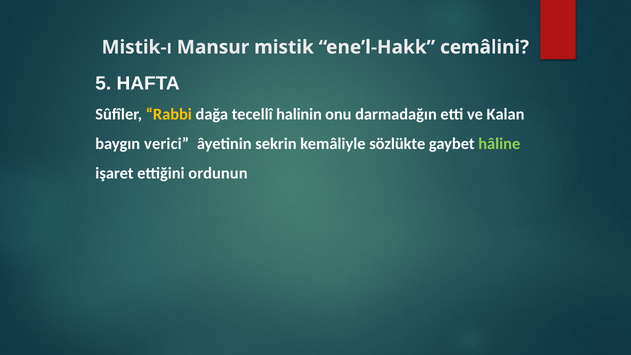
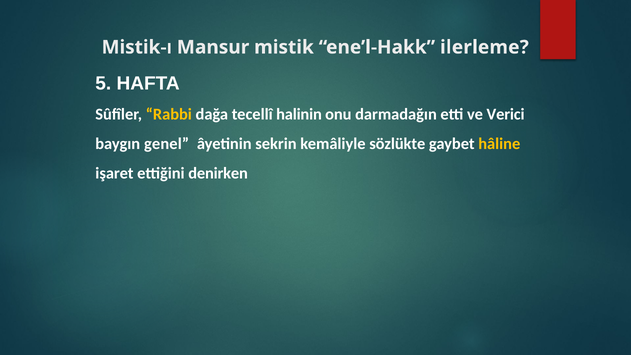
cemâlini: cemâlini -> ilerleme (484, 47)
Kalan: Kalan -> Verici (506, 114)
verici: verici -> genel (167, 144)
hâline colour: light green -> yellow (499, 144)
ordunun: ordunun -> denirken (218, 174)
